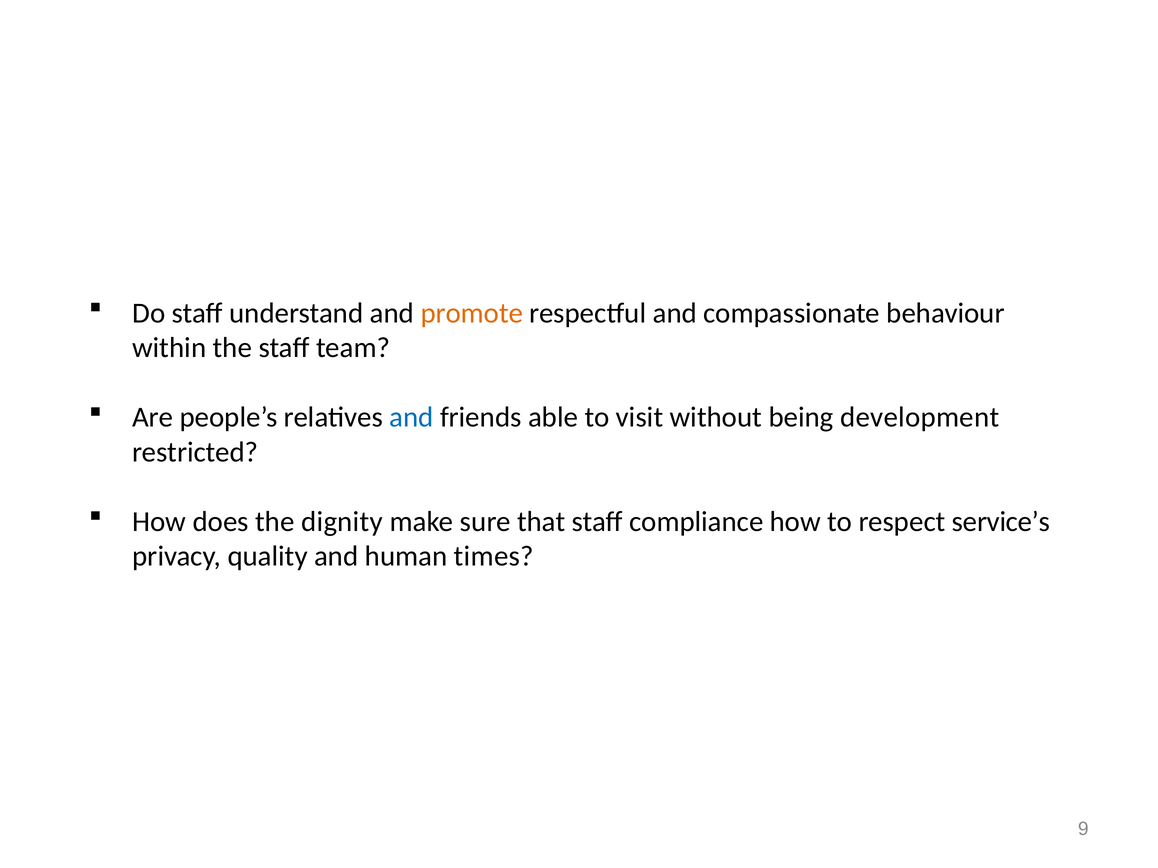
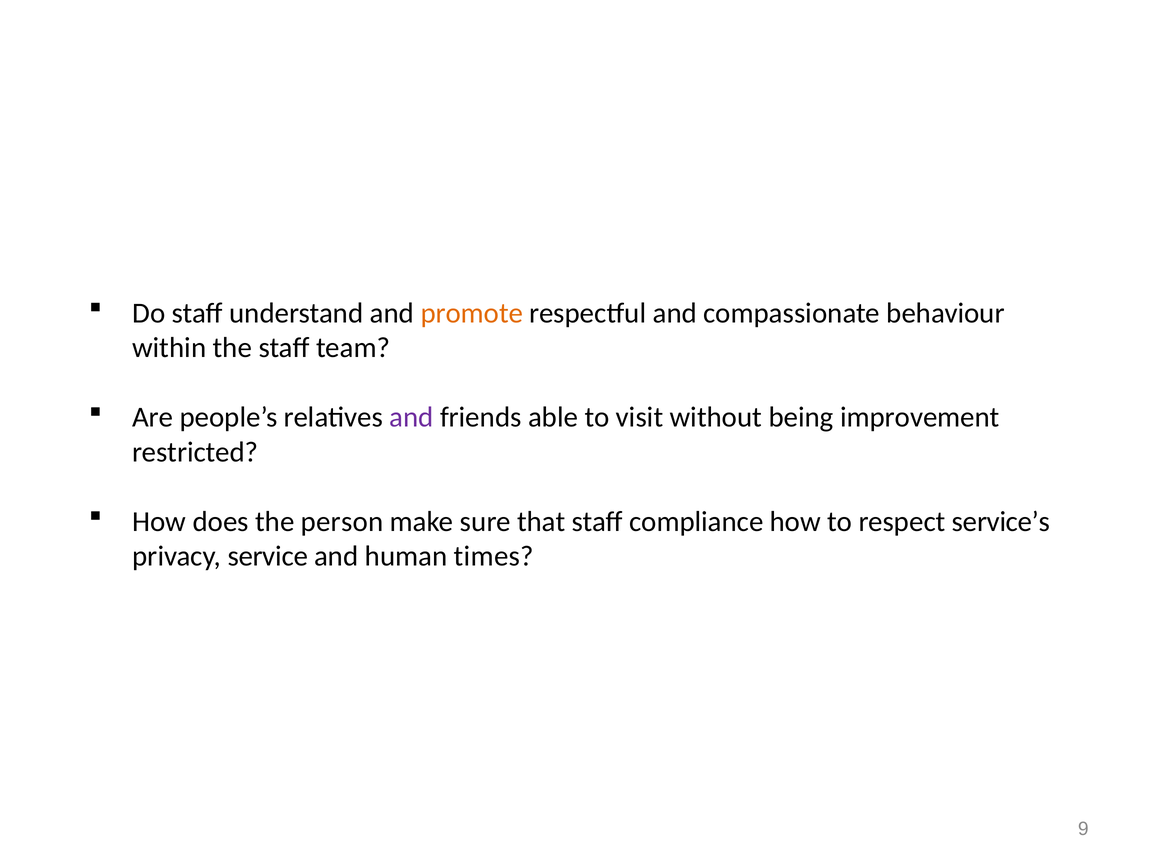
and colour: blue -> purple (411, 418)
development: development -> improvement (920, 418)
dignity: dignity -> person (342, 522)
quality: quality -> service (268, 557)
